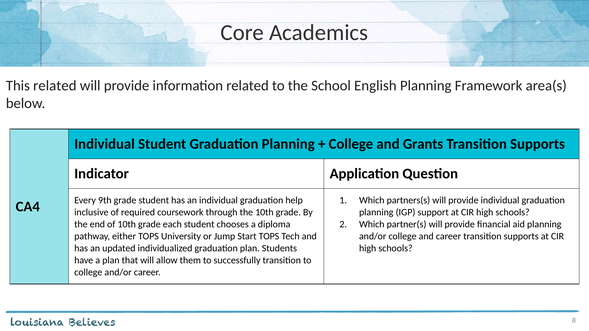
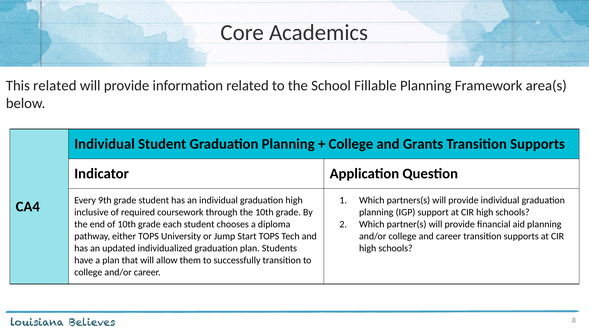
English: English -> Fillable (375, 86)
graduation help: help -> high (294, 201)
